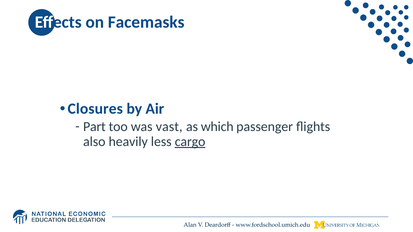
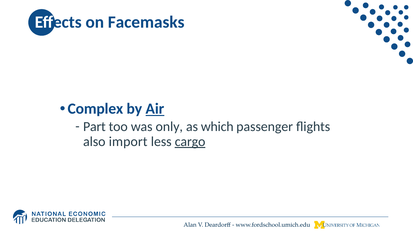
Closures: Closures -> Complex (95, 109)
Air underline: none -> present (155, 109)
vast: vast -> only (169, 127)
heavily: heavily -> import (128, 142)
